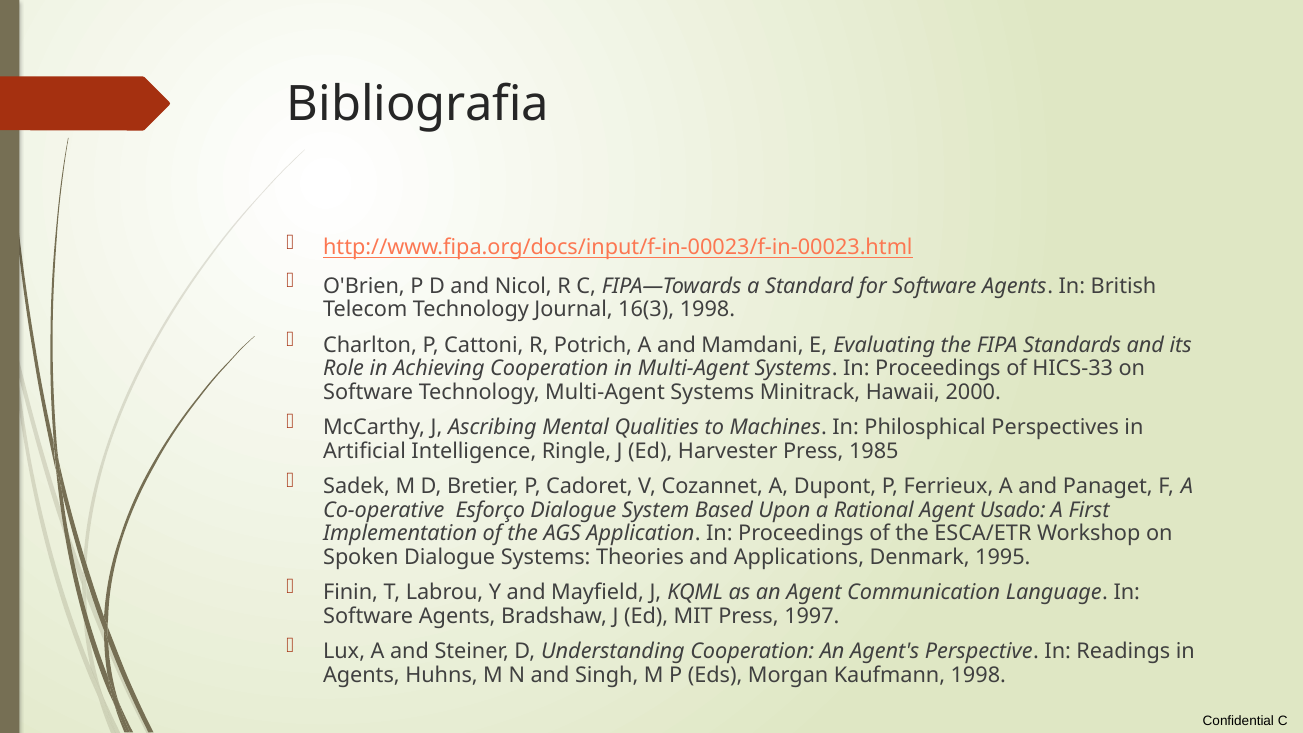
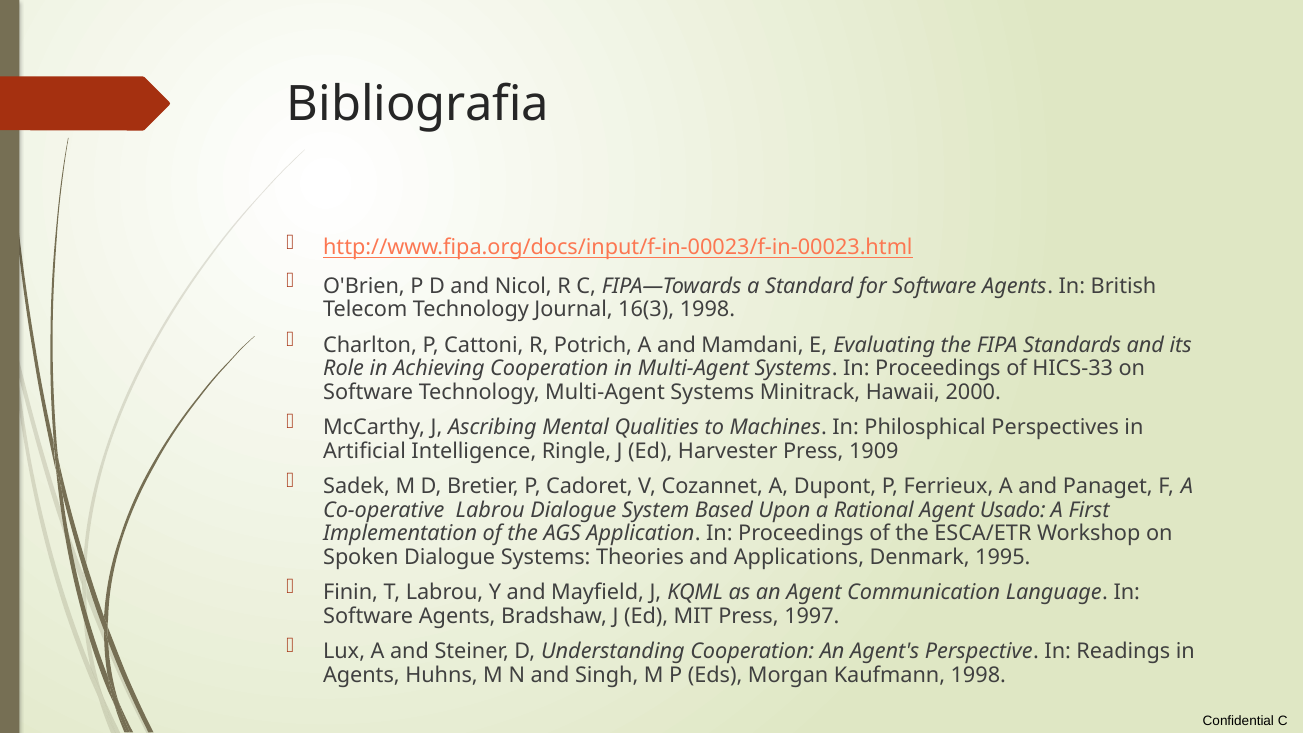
1985: 1985 -> 1909 (874, 451)
Co-operative Esforço: Esforço -> Labrou (490, 510)
